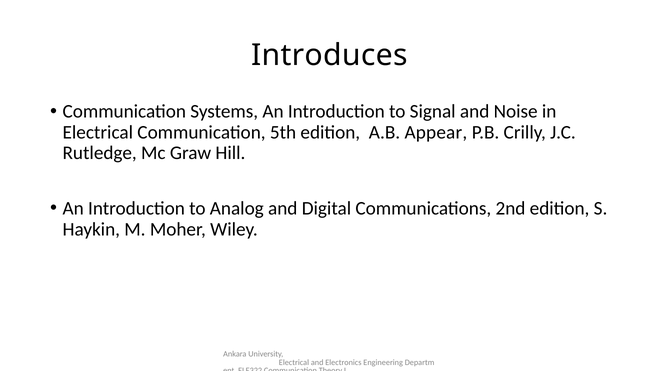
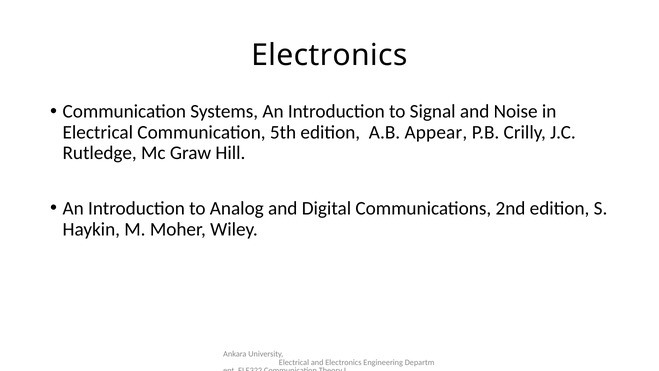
Introduces: Introduces -> Electronics (329, 55)
